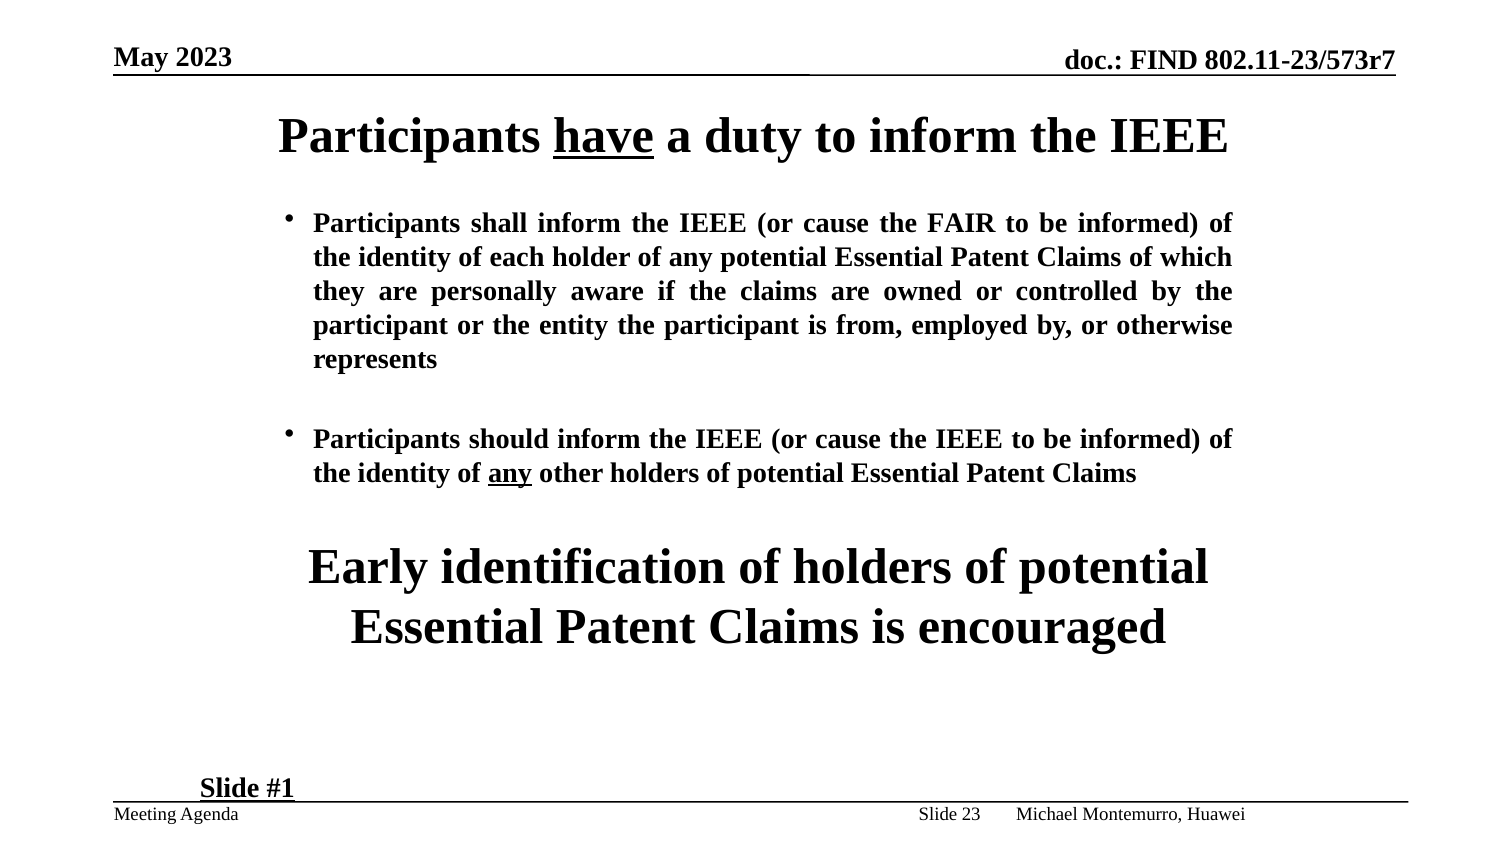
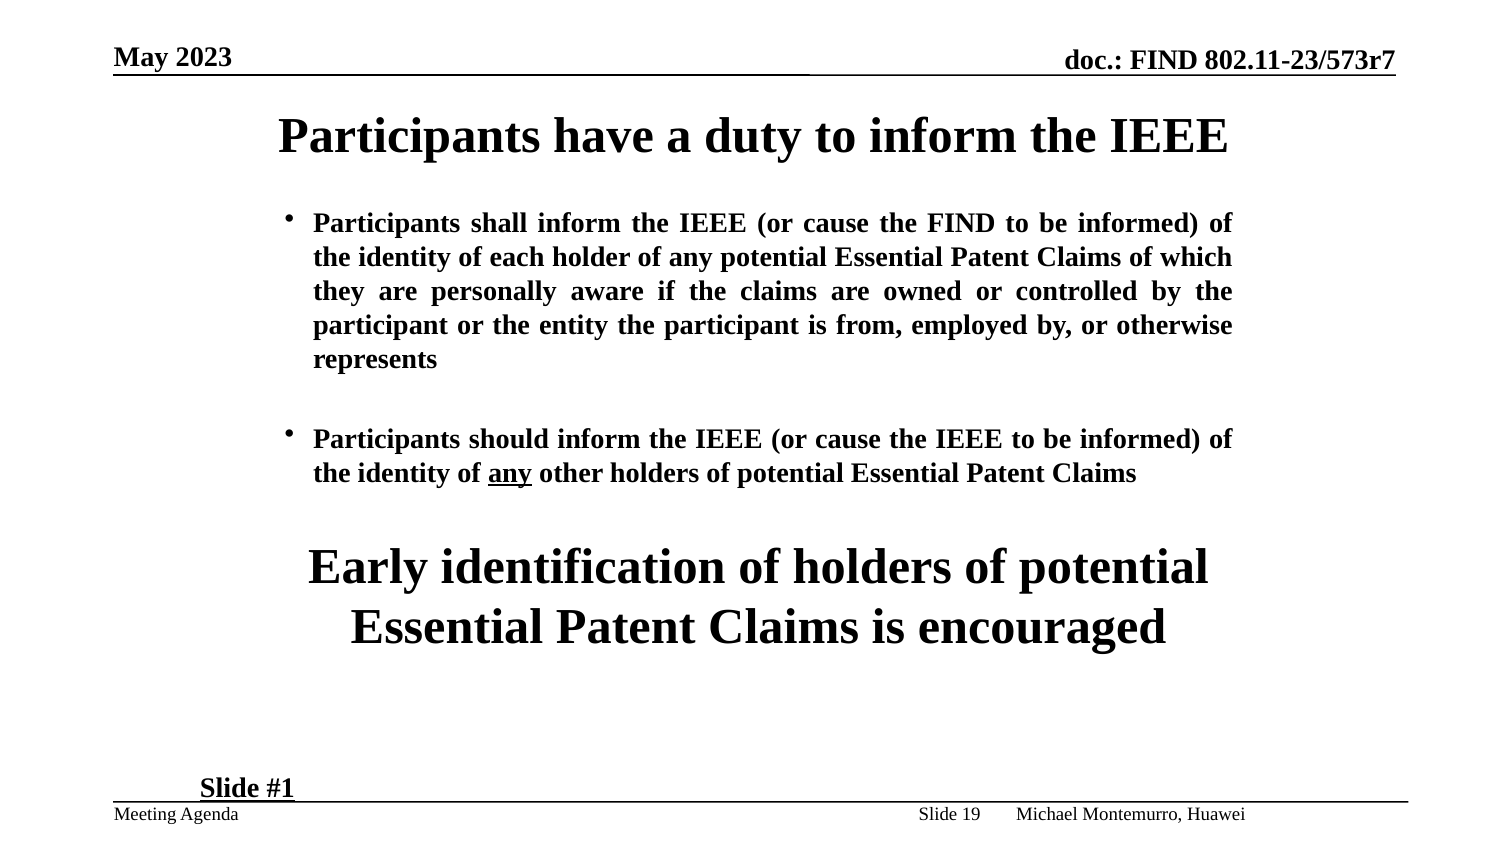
have underline: present -> none (604, 136)
the FAIR: FAIR -> FIND (961, 224)
23: 23 -> 19 (971, 814)
